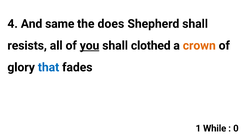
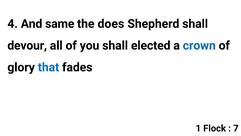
resists: resists -> devour (27, 45)
you underline: present -> none (90, 45)
clothed: clothed -> elected (151, 45)
crown colour: orange -> blue (199, 45)
While: While -> Flock (215, 128)
0: 0 -> 7 (236, 128)
